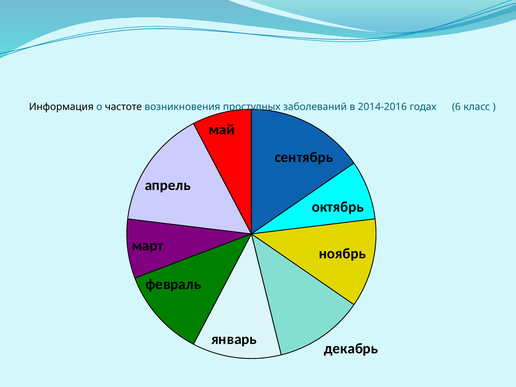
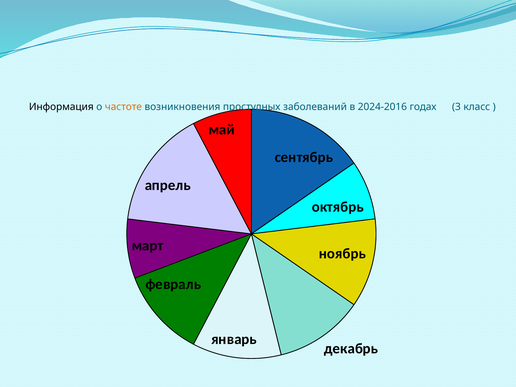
частоте colour: black -> orange (123, 107)
2014-2016: 2014-2016 -> 2024-2016 (382, 107)
6: 6 -> 3 (456, 107)
